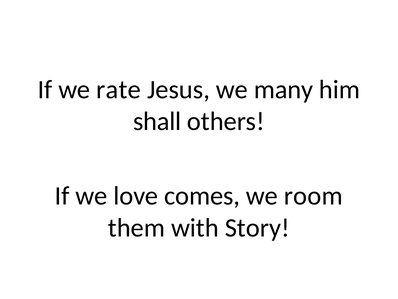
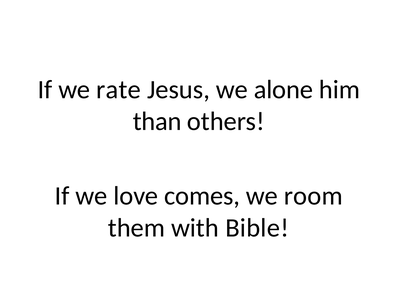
many: many -> alone (283, 89)
shall: shall -> than (157, 121)
Story: Story -> Bible (257, 227)
